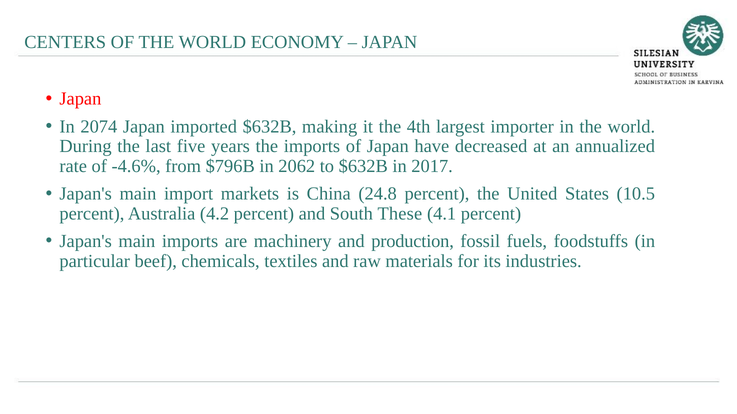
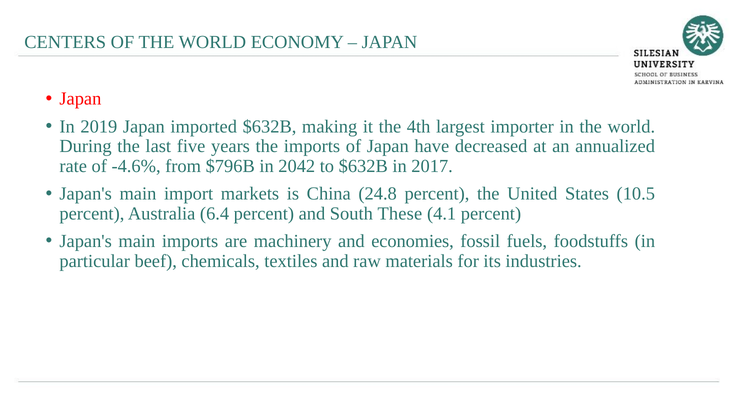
2074: 2074 -> 2019 (99, 127)
2062: 2062 -> 2042 (297, 166)
4.2: 4.2 -> 6.4 (215, 214)
production: production -> economies (413, 241)
